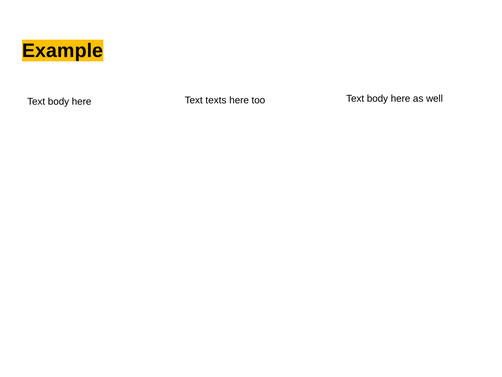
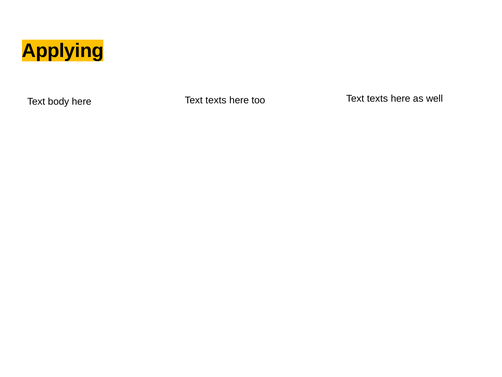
Example: Example -> Applying (63, 51)
body: body -> texts (377, 98)
